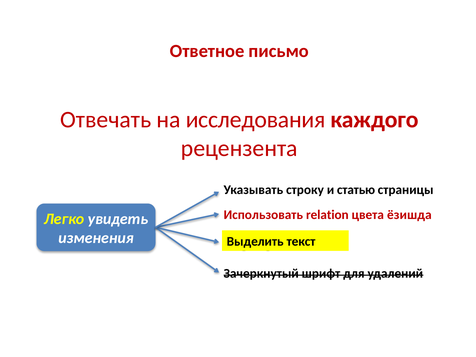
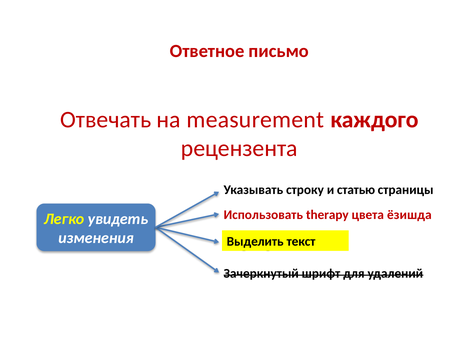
исследования: исследования -> measurement (255, 120)
relation: relation -> therapy (327, 215)
